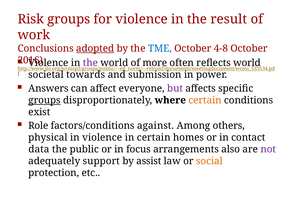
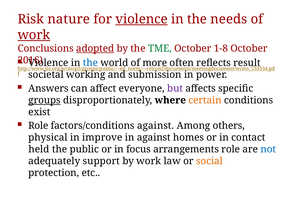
Risk groups: groups -> nature (69, 19)
violence underline: none -> present (142, 19)
result: result -> needs (229, 19)
work underline: none -> present (34, 35)
TME colour: blue -> green (160, 48)
4-8: 4-8 -> 1-8 (221, 48)
the colour: purple -> blue (90, 63)
reflects world: world -> result (247, 63)
towards: towards -> working (86, 74)
in violence: violence -> improve (102, 137)
in certain: certain -> against (154, 137)
data: data -> held (39, 149)
arrangements also: also -> role (231, 149)
not colour: purple -> blue (268, 149)
by assist: assist -> work (149, 161)
